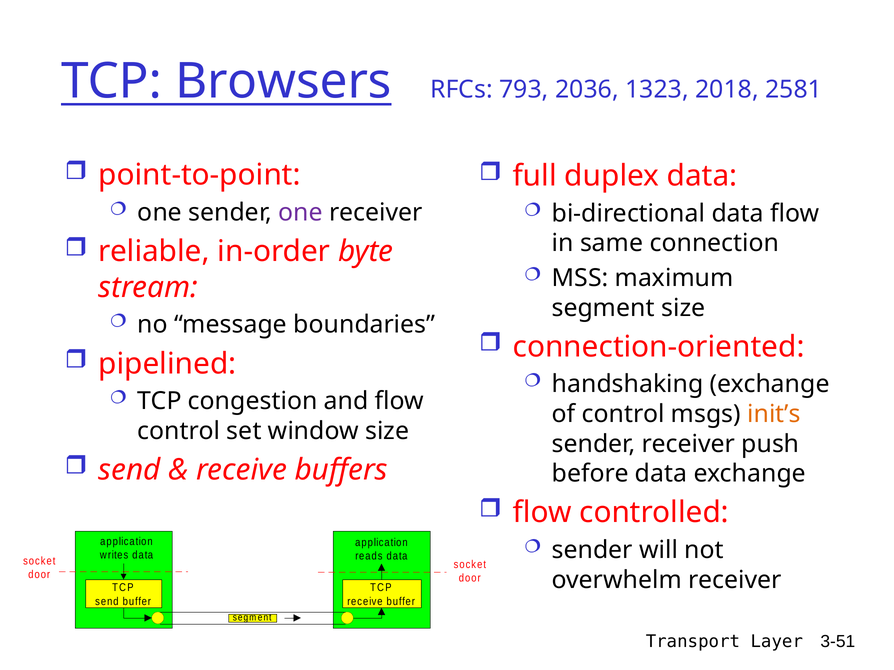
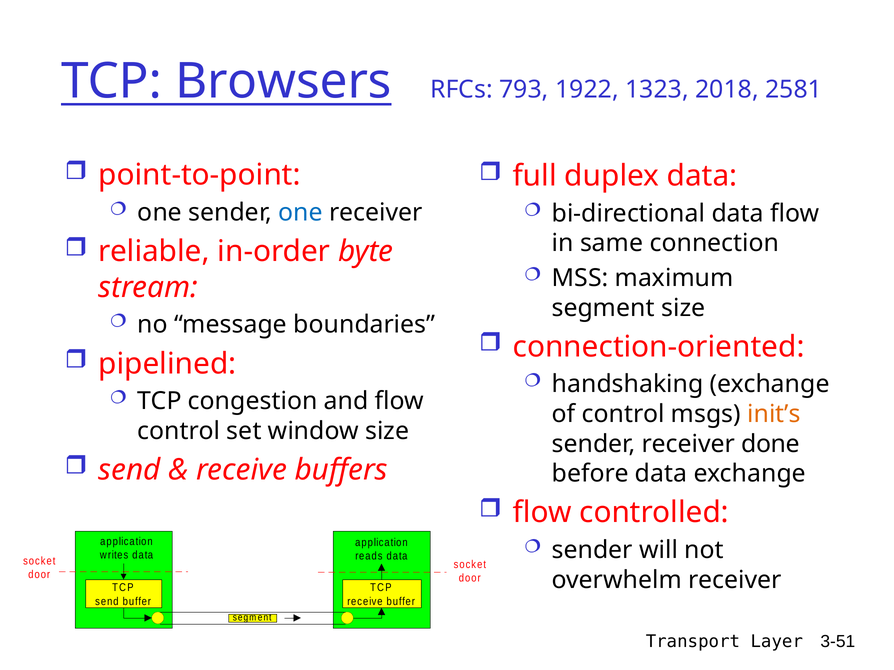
2036: 2036 -> 1922 (587, 90)
one colour: purple -> blue (301, 213)
push: push -> done (771, 444)
